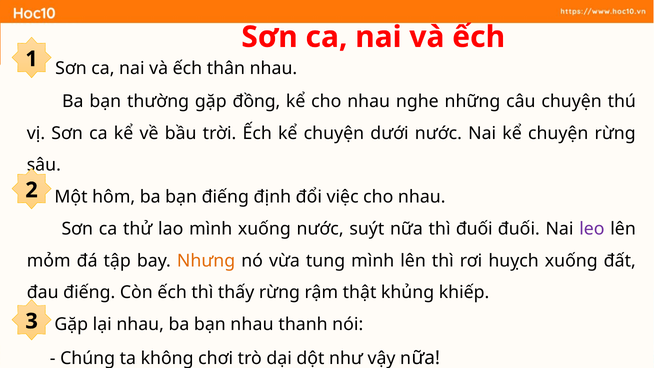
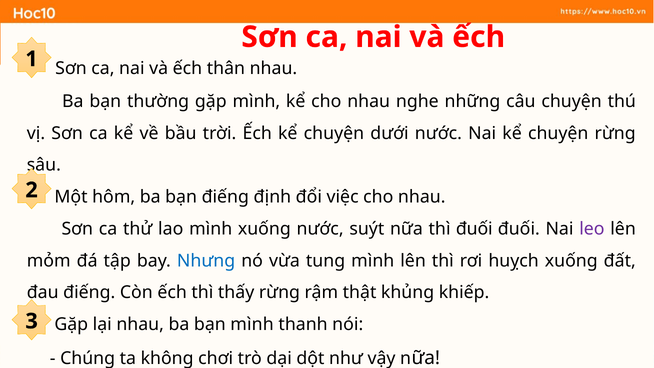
gặp đồng: đồng -> mình (256, 101)
Nhưng colour: orange -> blue (206, 261)
bạn nhau: nhau -> mình (252, 324)
